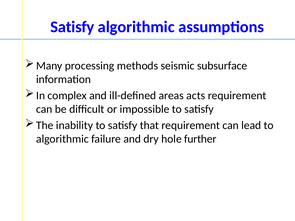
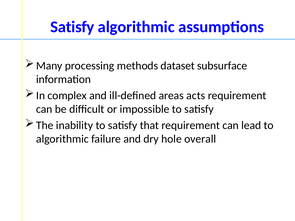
seismic: seismic -> dataset (178, 66)
further: further -> overall (200, 139)
